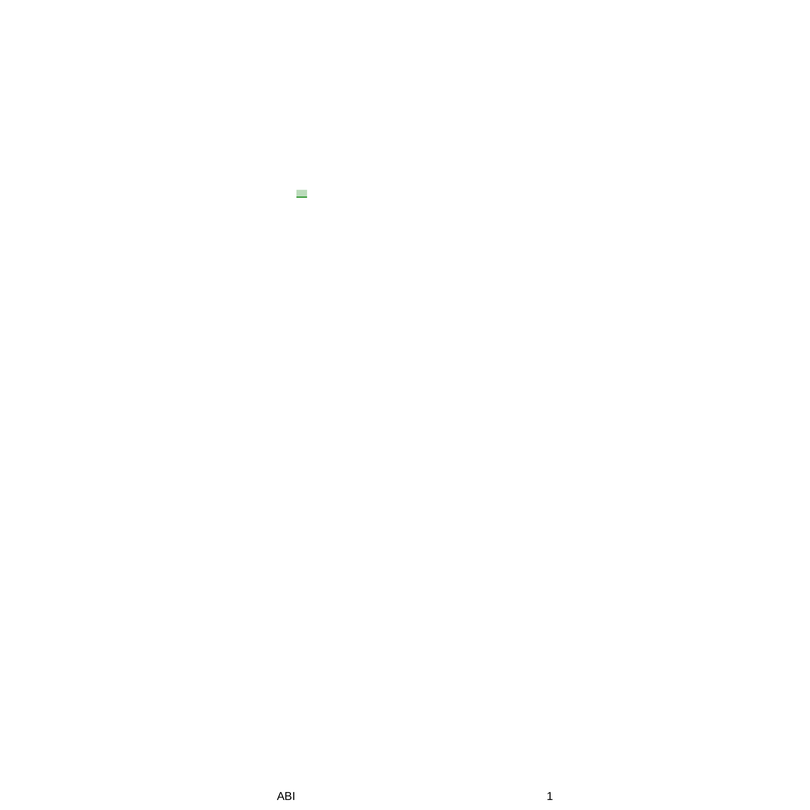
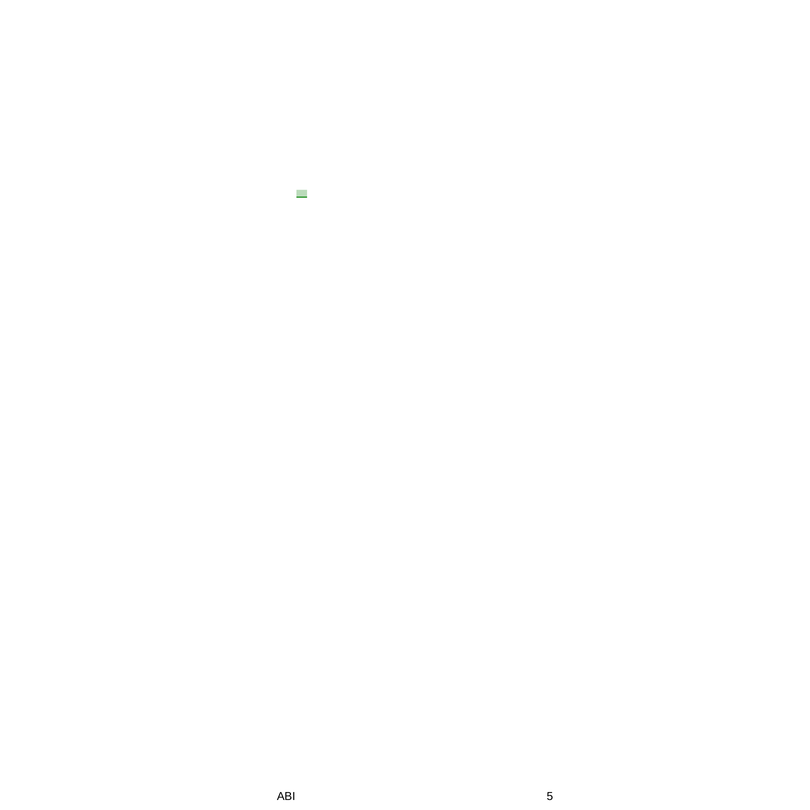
ABI 1: 1 -> 5 (550, 797)
